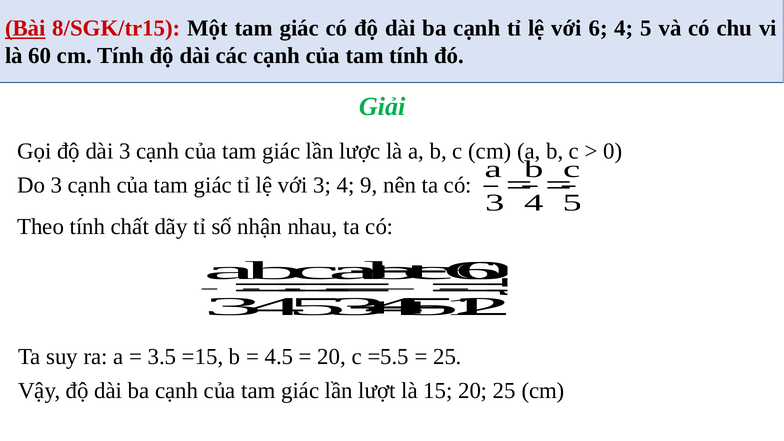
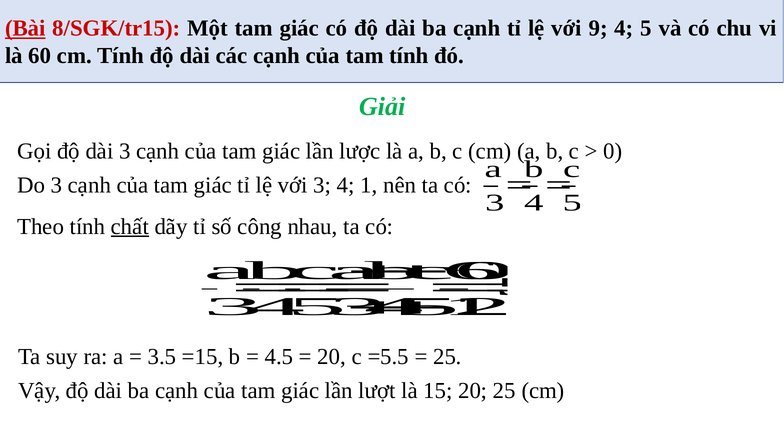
6: 6 -> 9 (598, 28)
9: 9 -> 1 (369, 185)
chất underline: none -> present (130, 226)
nhận: nhận -> công (260, 226)
